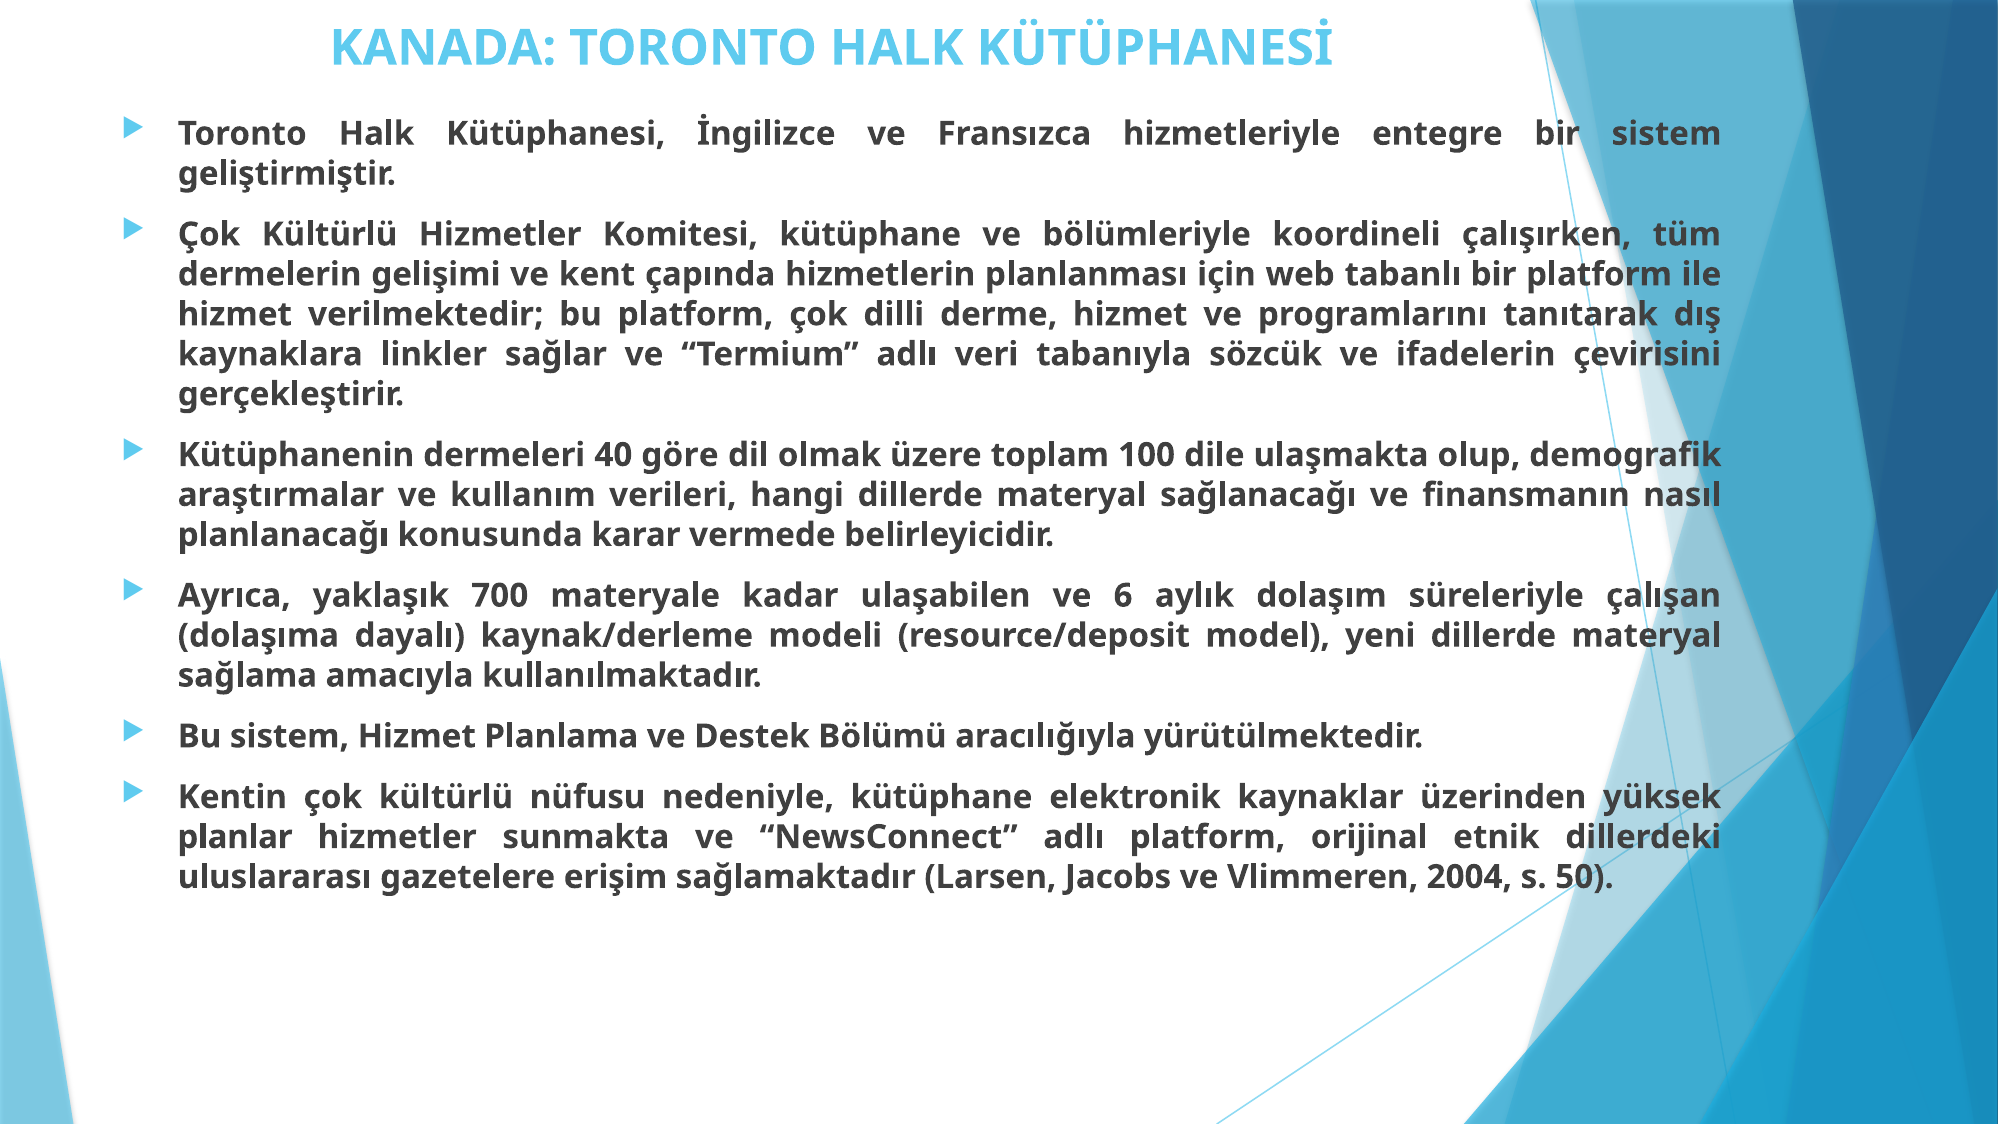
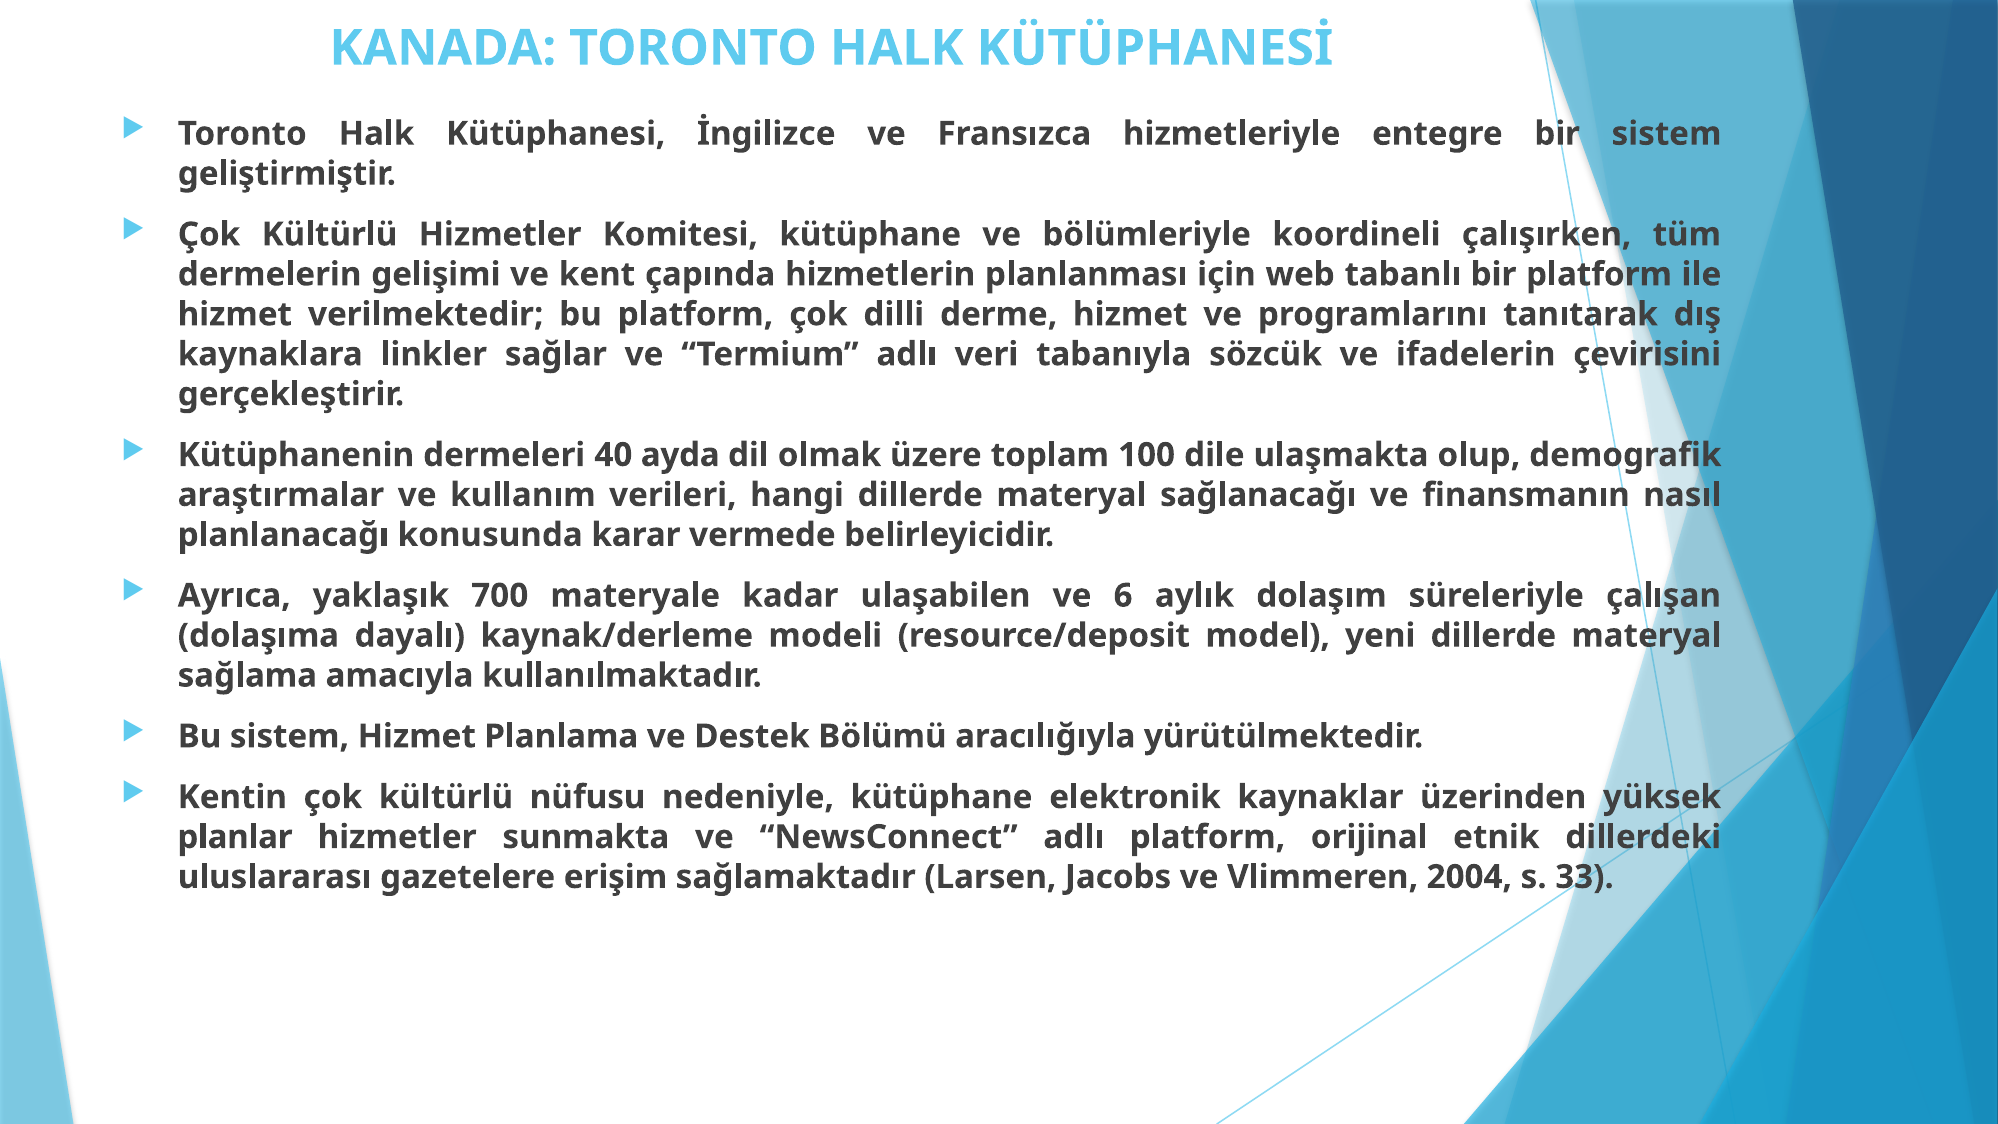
göre: göre -> ayda (680, 455)
50: 50 -> 33 (1585, 877)
